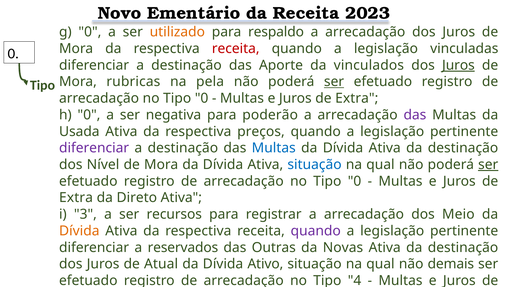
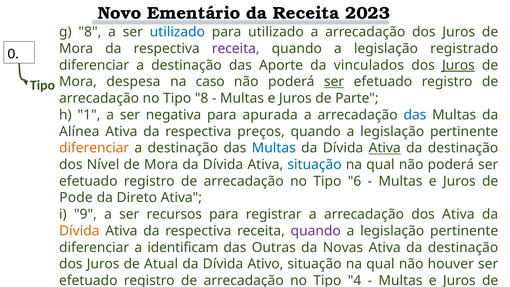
g 0: 0 -> 8 (90, 32)
utilizado colour: orange -> blue (177, 32)
para respaldo: respaldo -> utilizado (276, 32)
receita colour: red -> purple (236, 49)
vinculadas: vinculadas -> registrado (464, 49)
rubricas: rubricas -> despesa (133, 82)
na pela: pela -> caso (210, 82)
0: 0 -> 8 (202, 98)
Extra: Extra -> Parte (357, 98)
h 0: 0 -> 1 (89, 115)
poderão: poderão -> apurada (270, 115)
das colour: purple -> blue (415, 115)
Usada: Usada -> Alínea (79, 131)
diferenciar colour: purple -> orange (94, 148)
Ativa underline: none -> present (385, 148)
ser underline: present -> none (488, 165)
0: 0 -> 6 (355, 181)
Extra: Extra -> Pode (76, 198)
i 3: 3 -> 9 (85, 214)
dos Meio: Meio -> Ativa (458, 214)
reservados: reservados -> identificam (183, 247)
demais: demais -> houver (451, 264)
